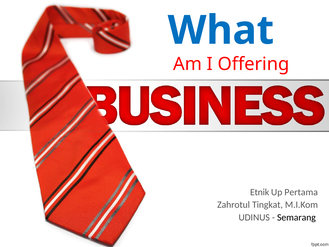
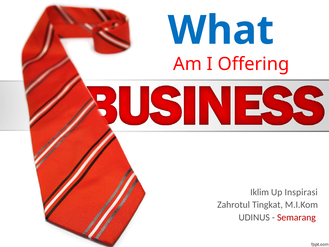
Etnik: Etnik -> Iklim (260, 192)
Pertama: Pertama -> Inspirasi (301, 192)
Semarang colour: black -> red (296, 217)
